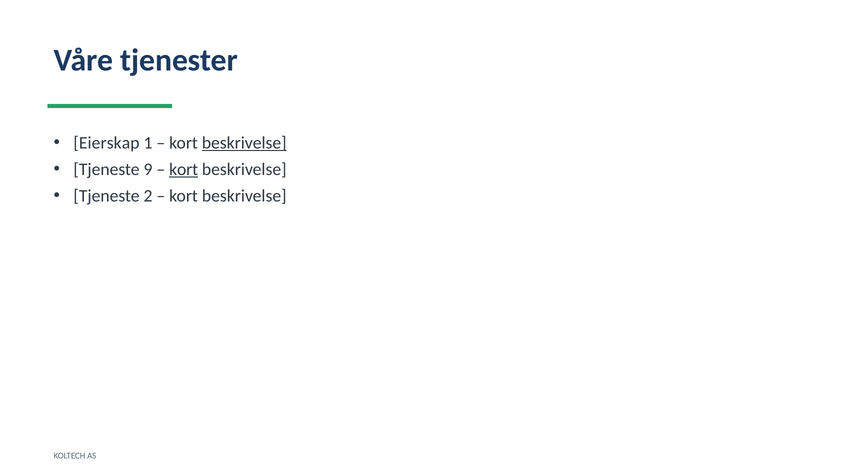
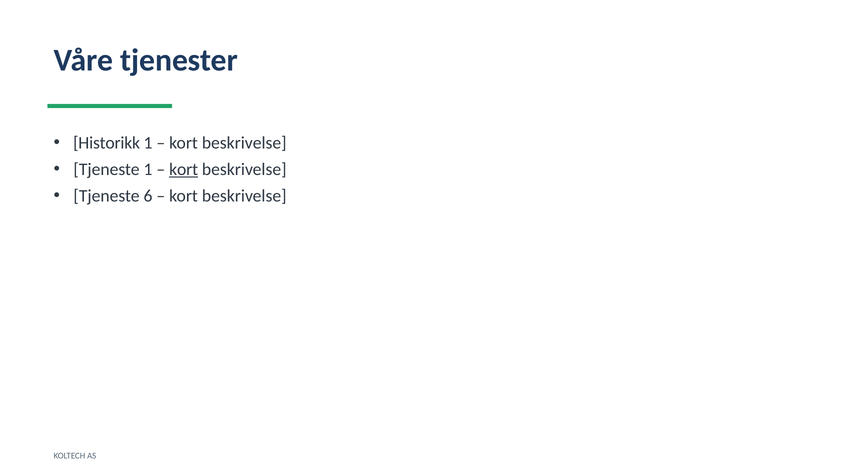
Eierskap: Eierskap -> Historikk (107, 143)
beskrivelse underline: present -> none (244, 143)
Tjeneste 9: 9 -> 1 (148, 169)
2: 2 -> 6 (148, 196)
